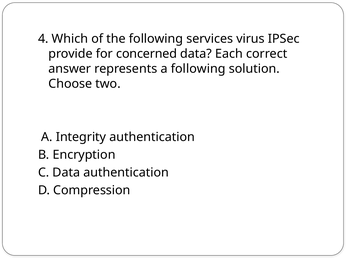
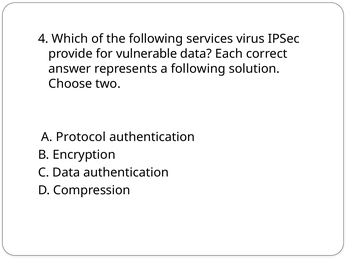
concerned: concerned -> vulnerable (147, 54)
Integrity: Integrity -> Protocol (81, 137)
